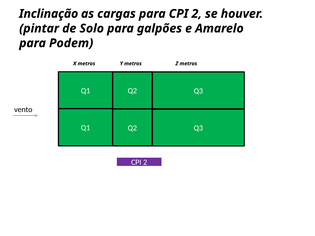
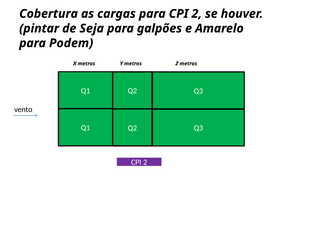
Inclinação: Inclinação -> Cobertura (49, 14)
Solo: Solo -> Seja (92, 28)
